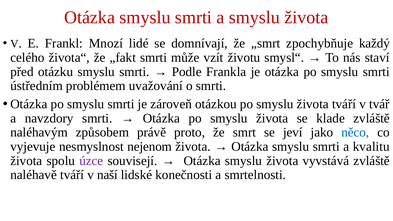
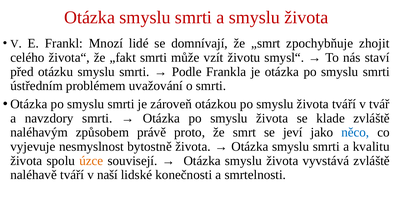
každý: každý -> zhojit (374, 43)
nejenom: nejenom -> bytostně (150, 147)
úzce colour: purple -> orange (91, 161)
